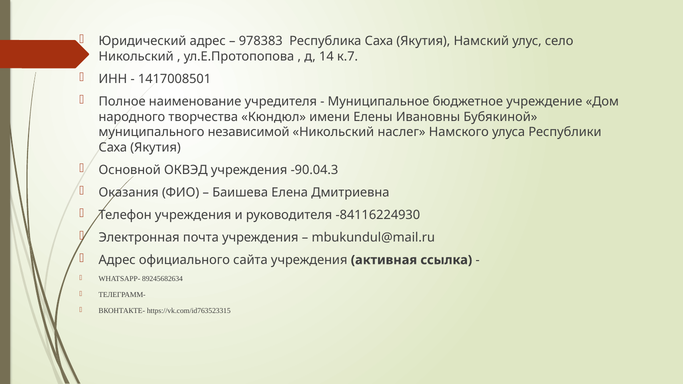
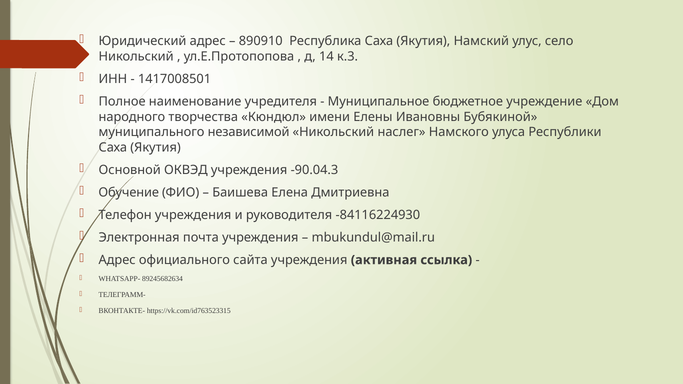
978383: 978383 -> 890910 (261, 41)
к.7: к.7 -> к.3 (348, 57)
Оказания: Оказания -> Обучение (129, 193)
